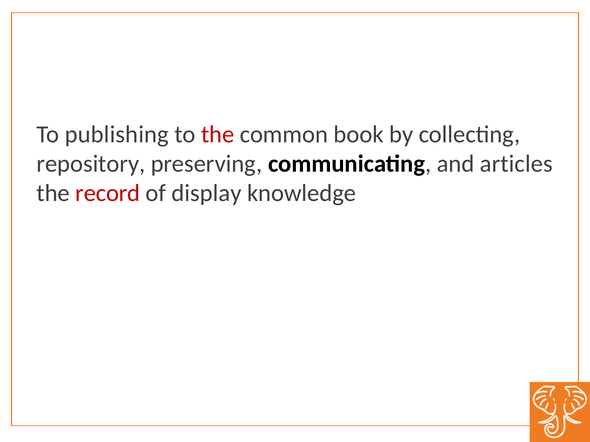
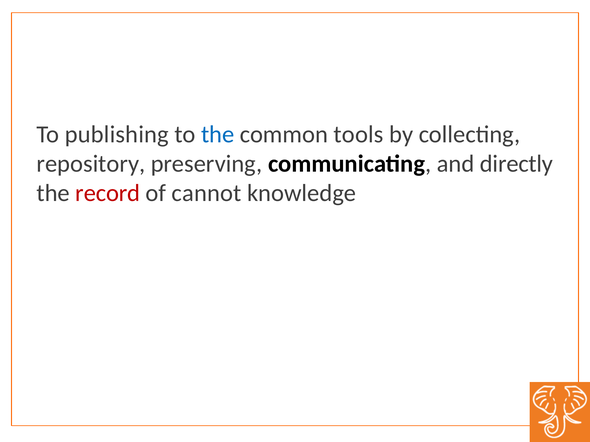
the colour: red -> blue (218, 134)
book: book -> tools (359, 134)
articles: articles -> directly (516, 164)
display: display -> cannot (207, 193)
